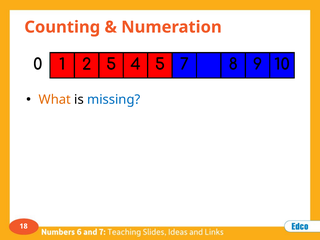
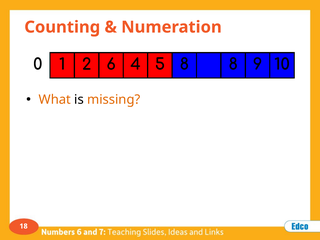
2 5: 5 -> 6 (111, 64)
5 7: 7 -> 8 (184, 64)
missing colour: blue -> orange (114, 99)
